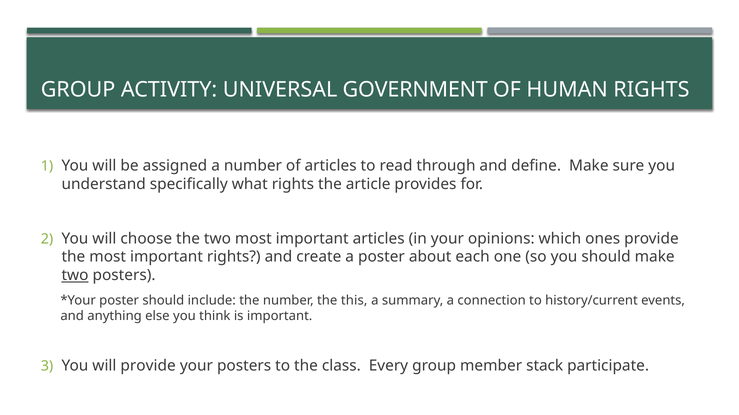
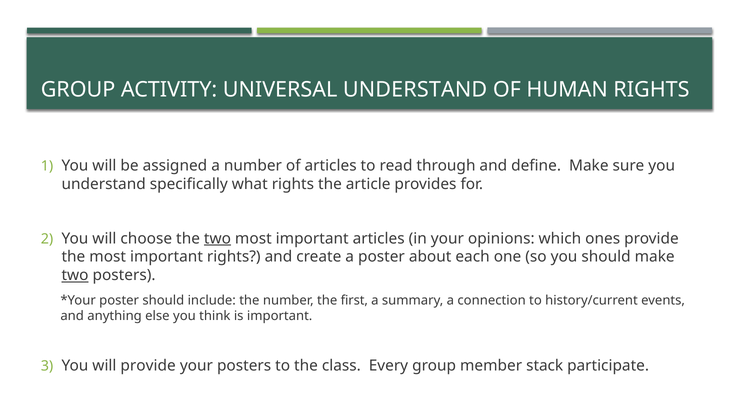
UNIVERSAL GOVERNMENT: GOVERNMENT -> UNDERSTAND (415, 90)
two underline: none -> present (217, 239)
this: this -> first (354, 301)
